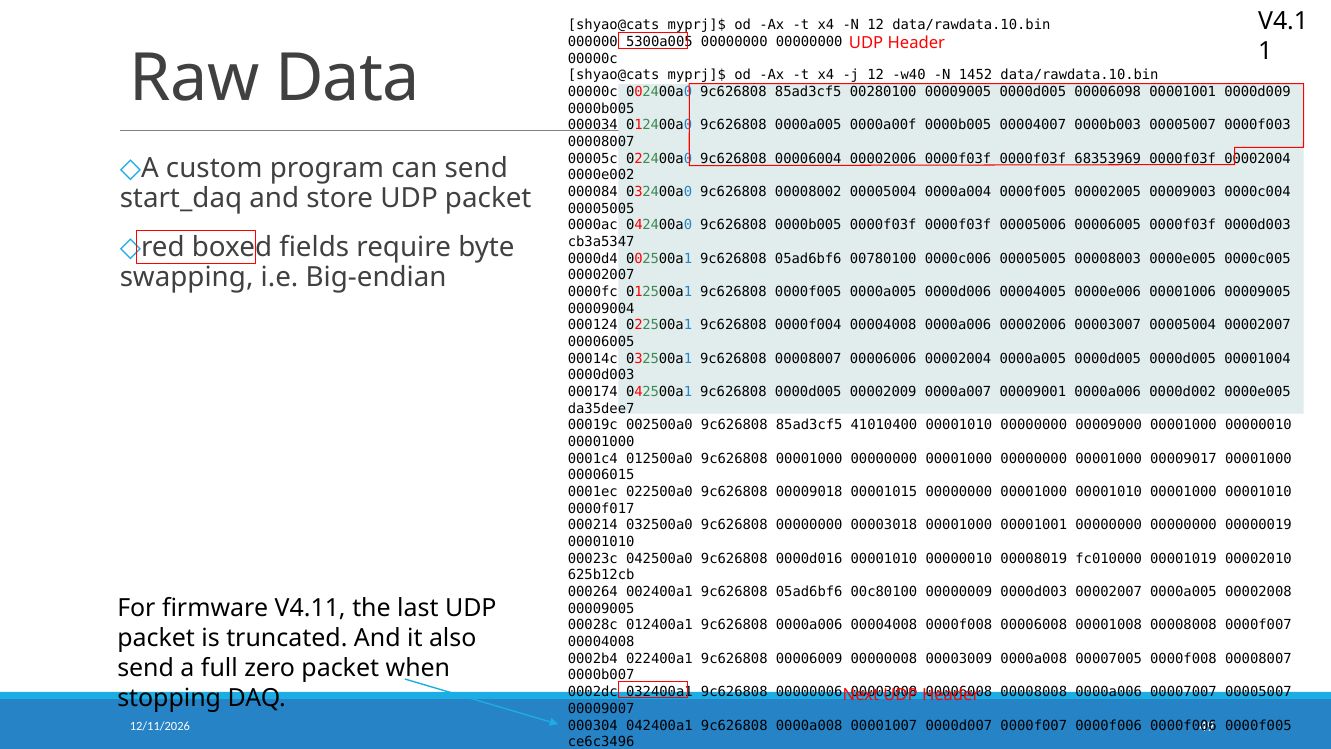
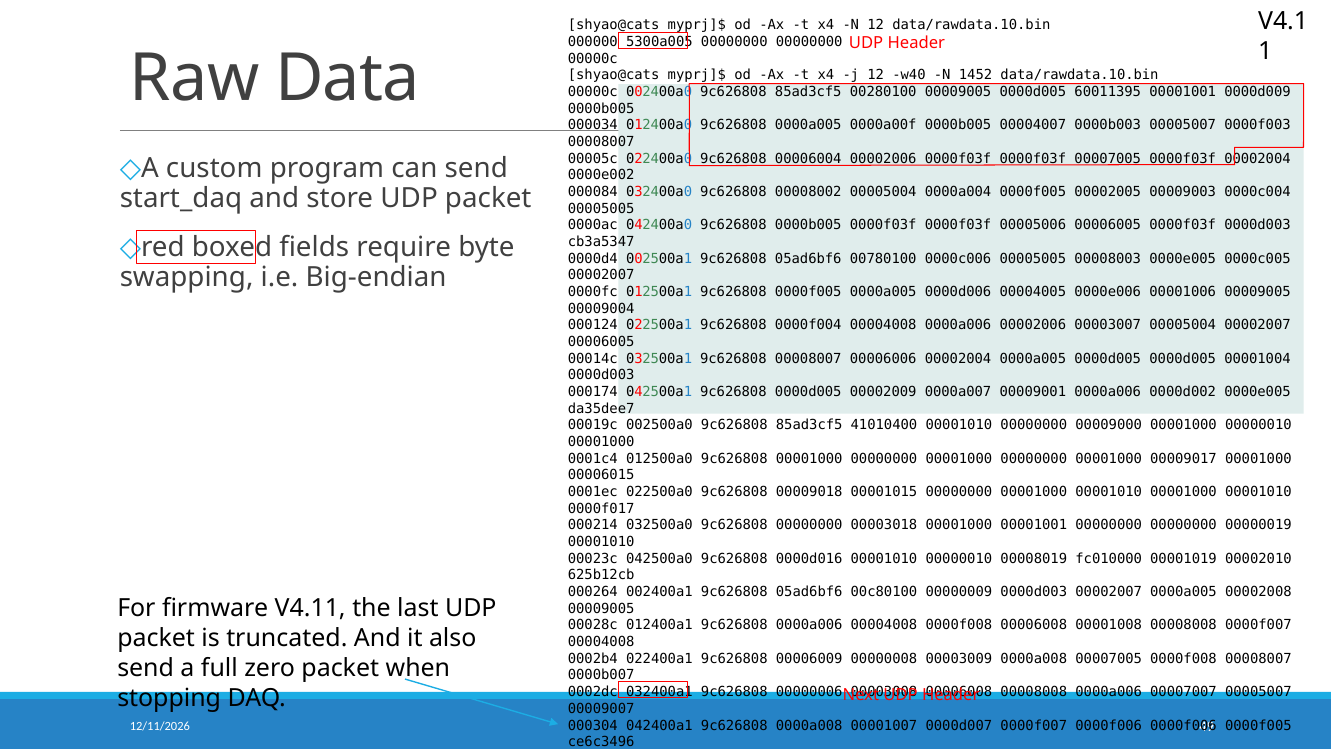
00006098: 00006098 -> 60011395 (1108, 92)
0000f03f 68353969: 68353969 -> 00007005 (1108, 159)
